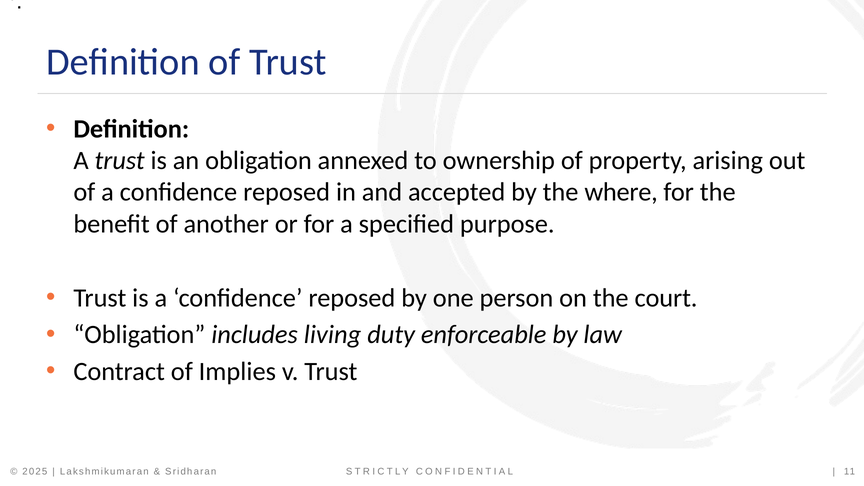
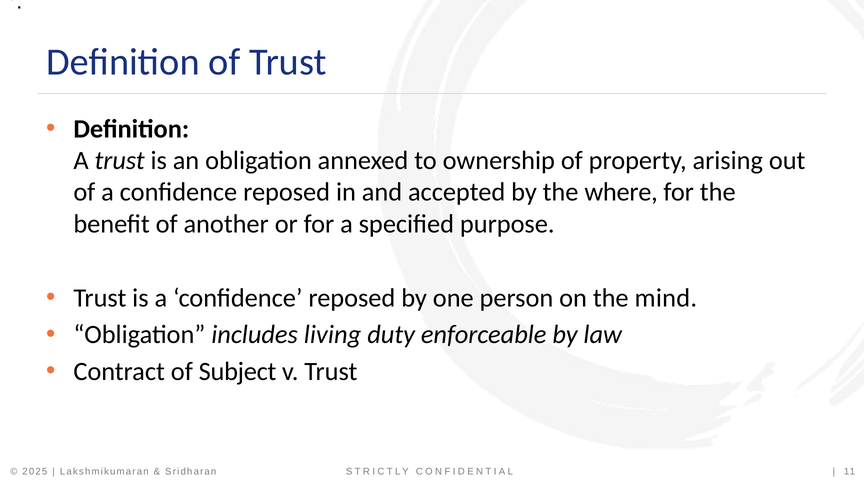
court: court -> mind (666, 298)
Implies: Implies -> Subject (238, 372)
